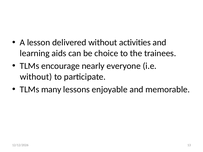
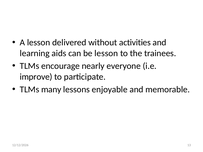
be choice: choice -> lesson (106, 53)
without: without -> improve (36, 77)
